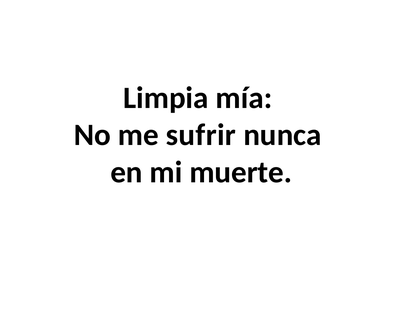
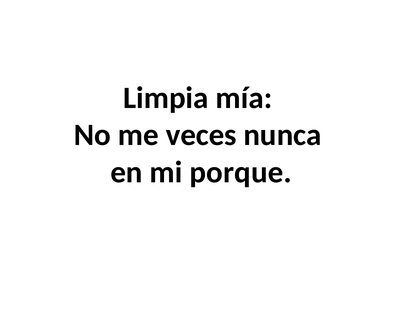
sufrir: sufrir -> veces (201, 135)
muerte: muerte -> porque (241, 172)
